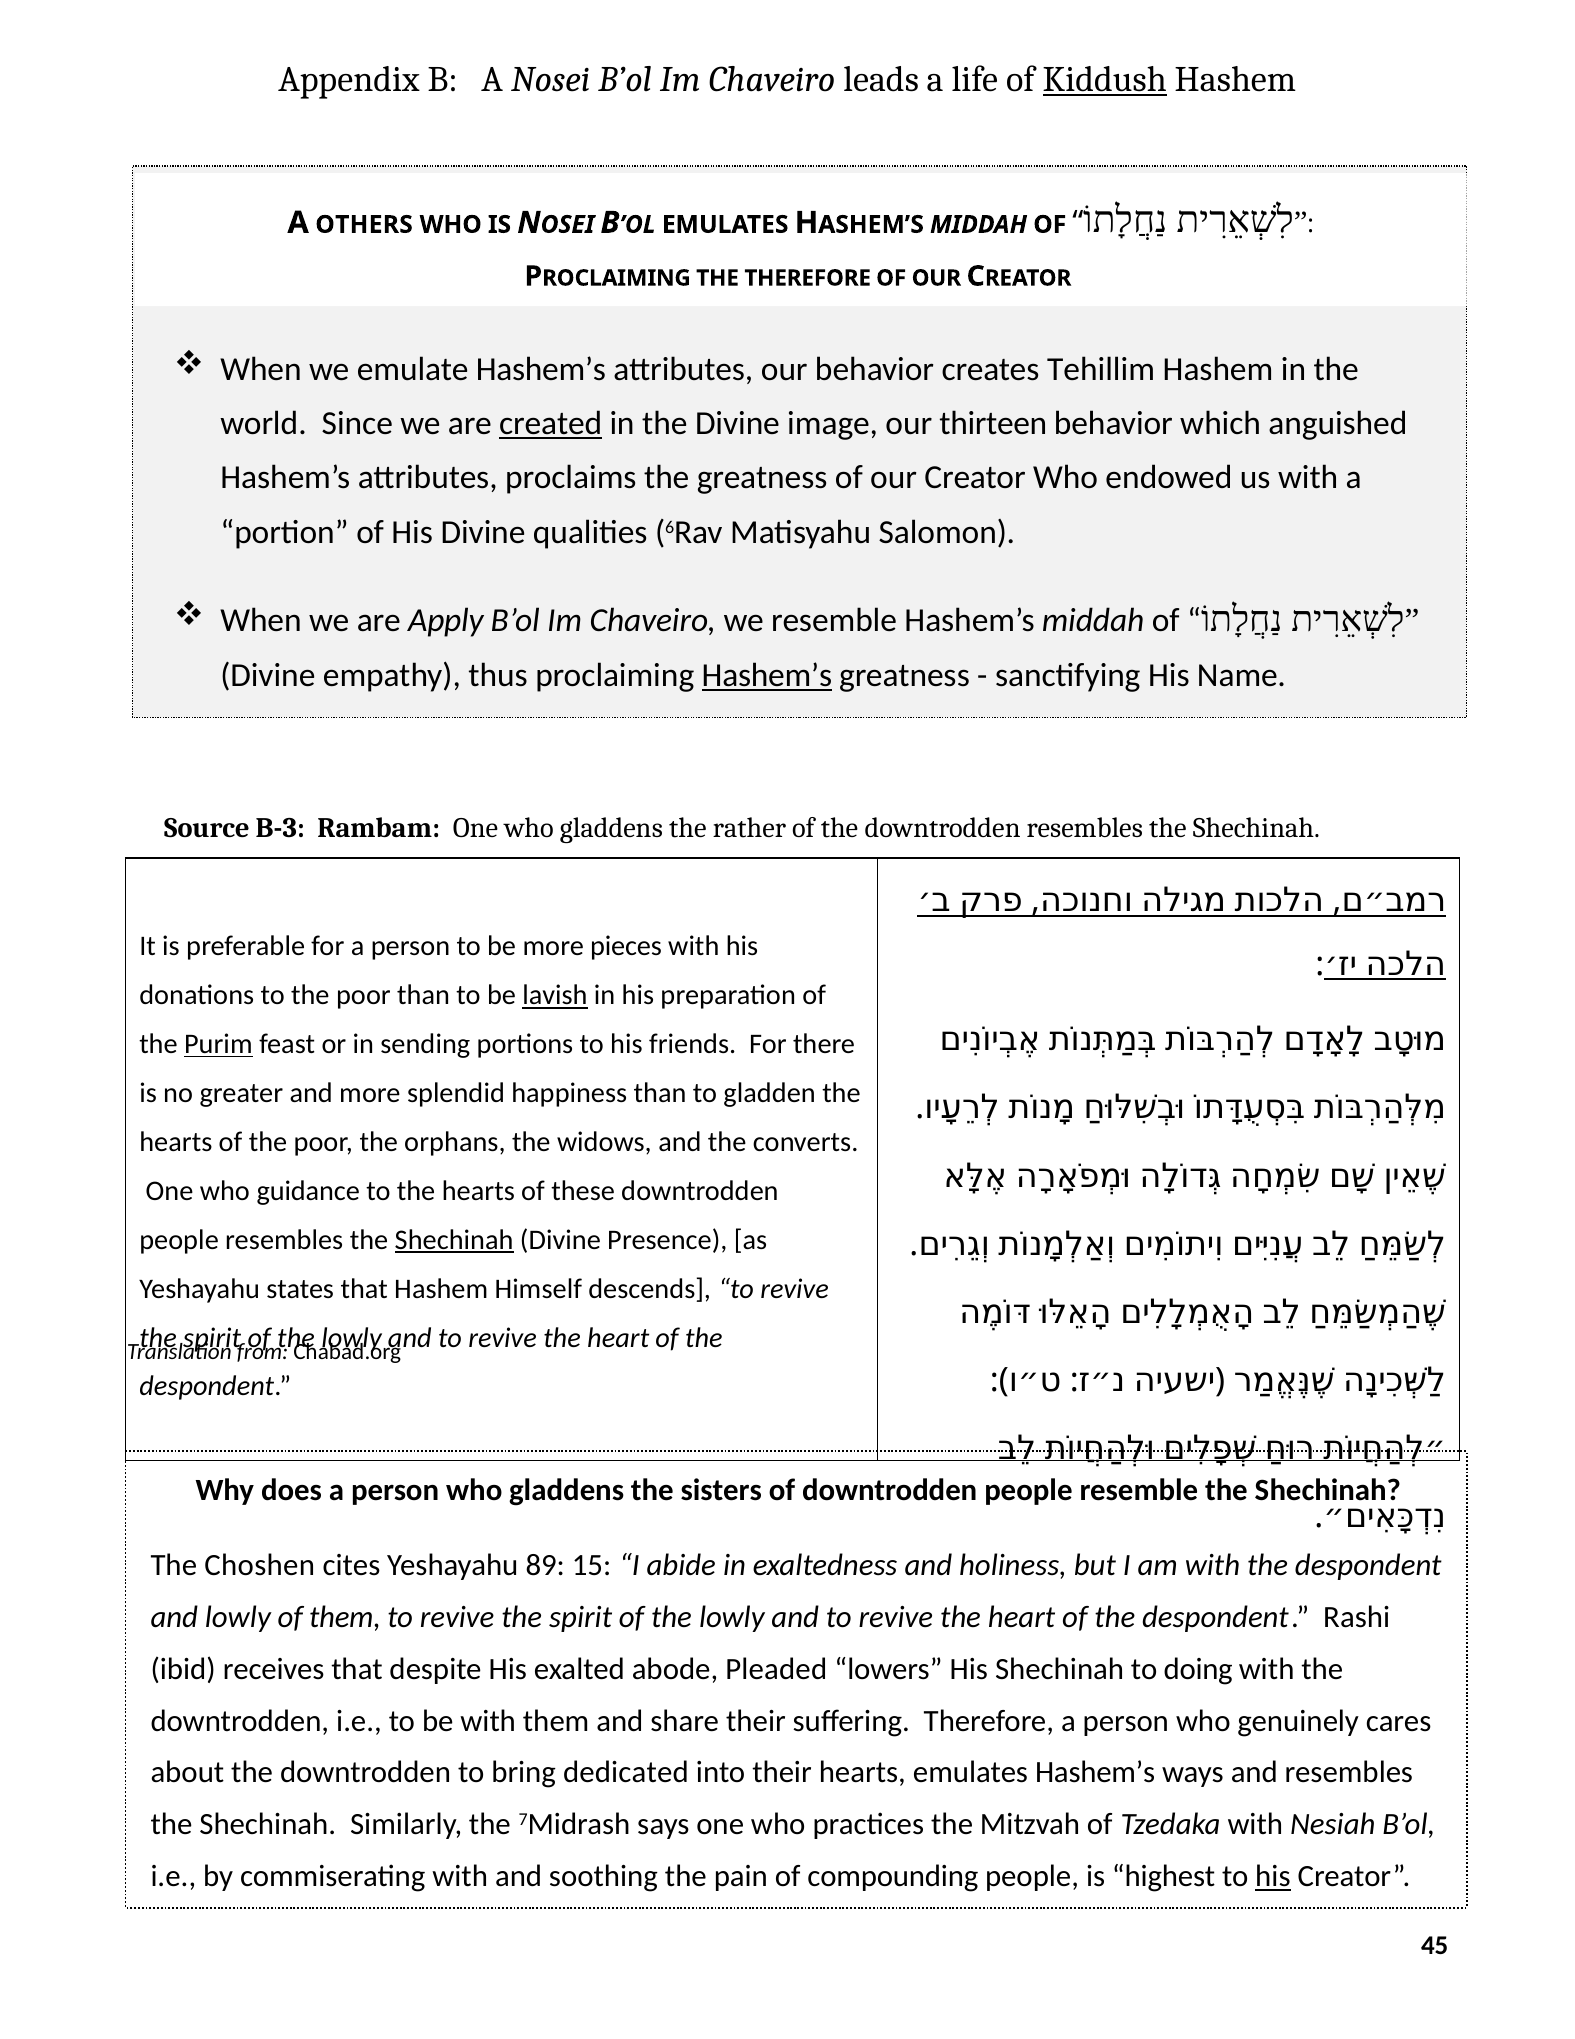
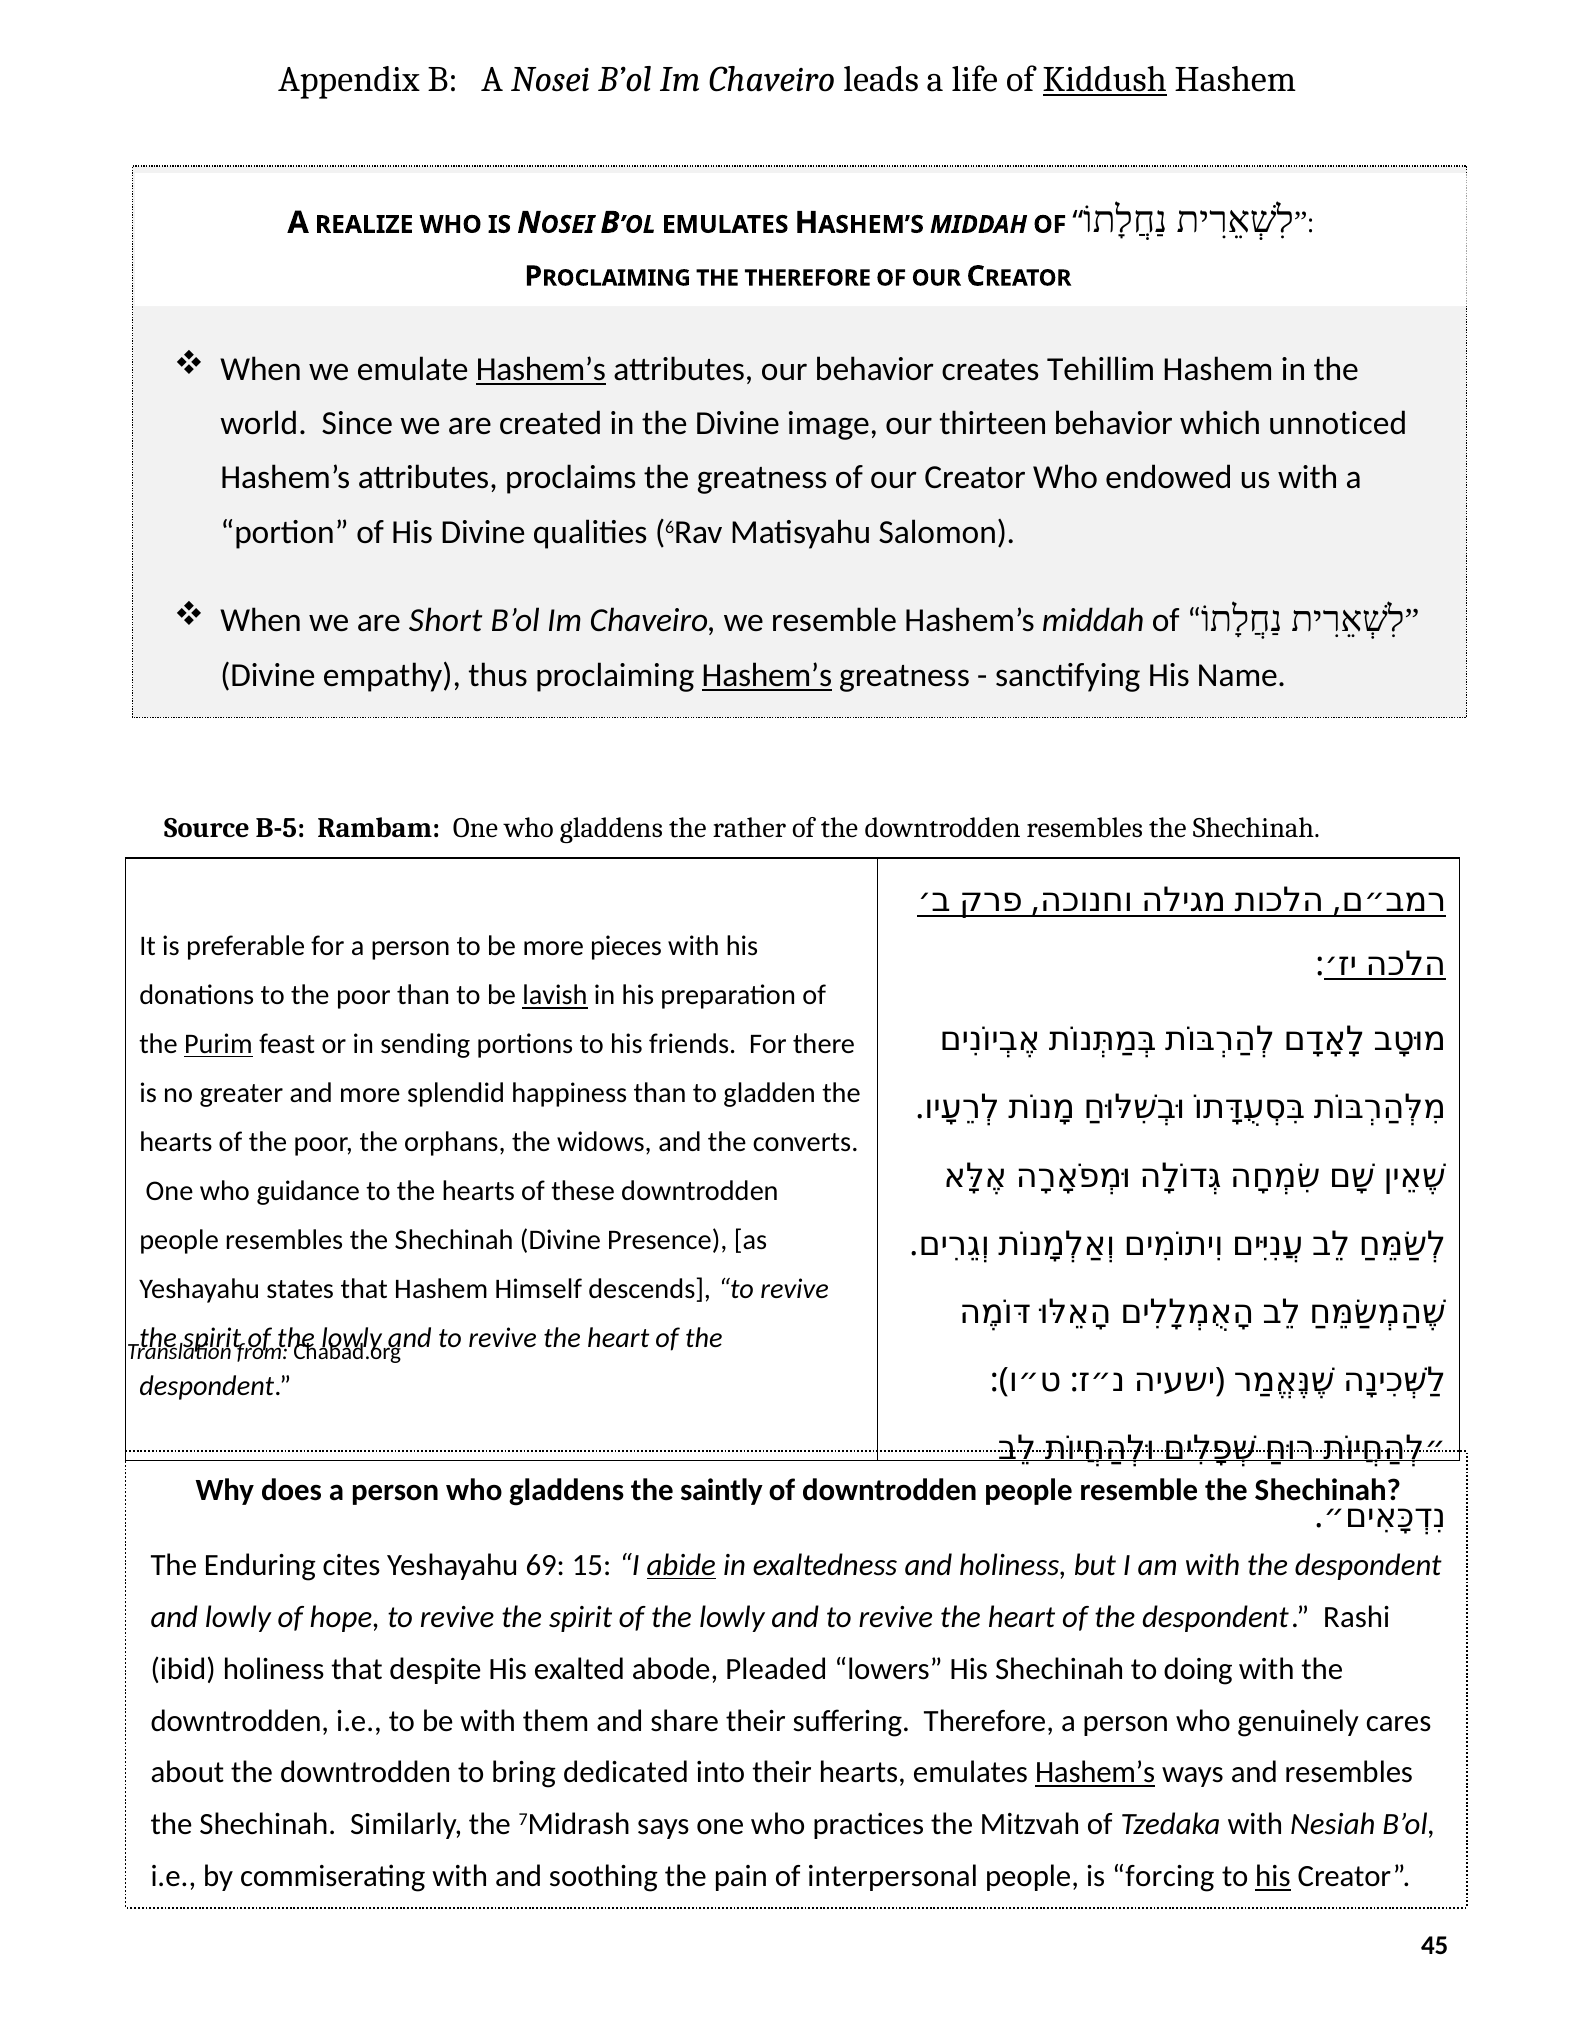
OTHERS: OTHERS -> REALIZE (364, 225)
Hashem’s underline: none -> present (541, 369)
created underline: present -> none (551, 424)
anguished: anguished -> unnoticed (1338, 424)
Apply: Apply -> Short (446, 621)
B-3: B-3 -> B-5 (280, 827)
Shechinah underline: present -> none (454, 1239)
sisters: sisters -> saintly (721, 1490)
Choshen: Choshen -> Enduring (260, 1565)
89: 89 -> 69 (545, 1565)
abide underline: none -> present (681, 1565)
of them: them -> hope (345, 1617)
ibid receives: receives -> holiness (274, 1668)
Hashem’s underline: none -> present (1095, 1772)
compounding: compounding -> interpersonal (893, 1876)
highest: highest -> forcing (1163, 1876)
